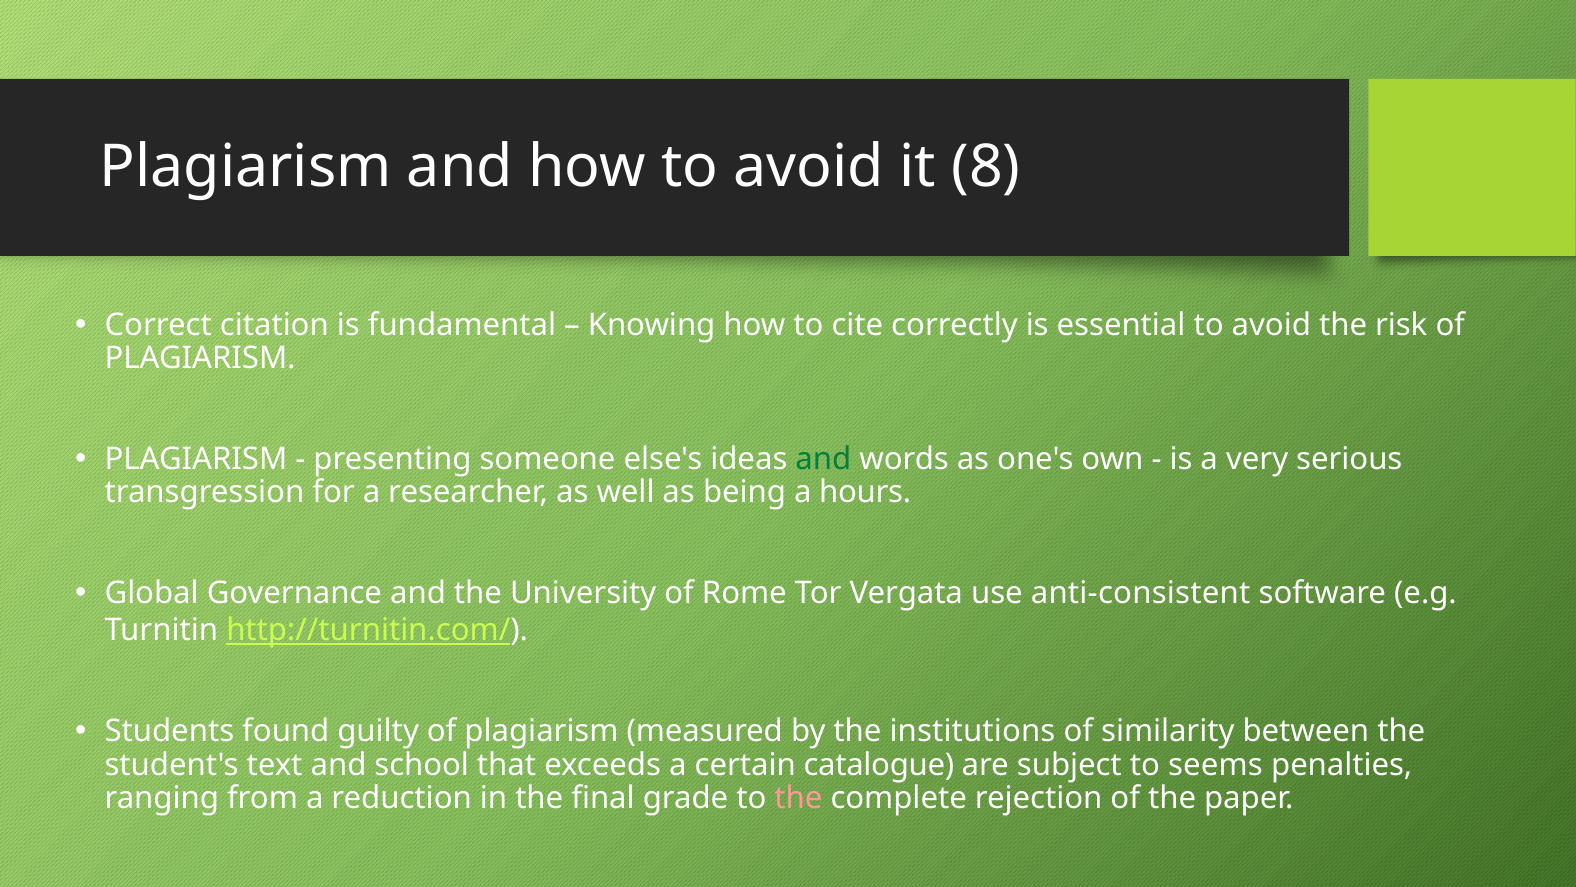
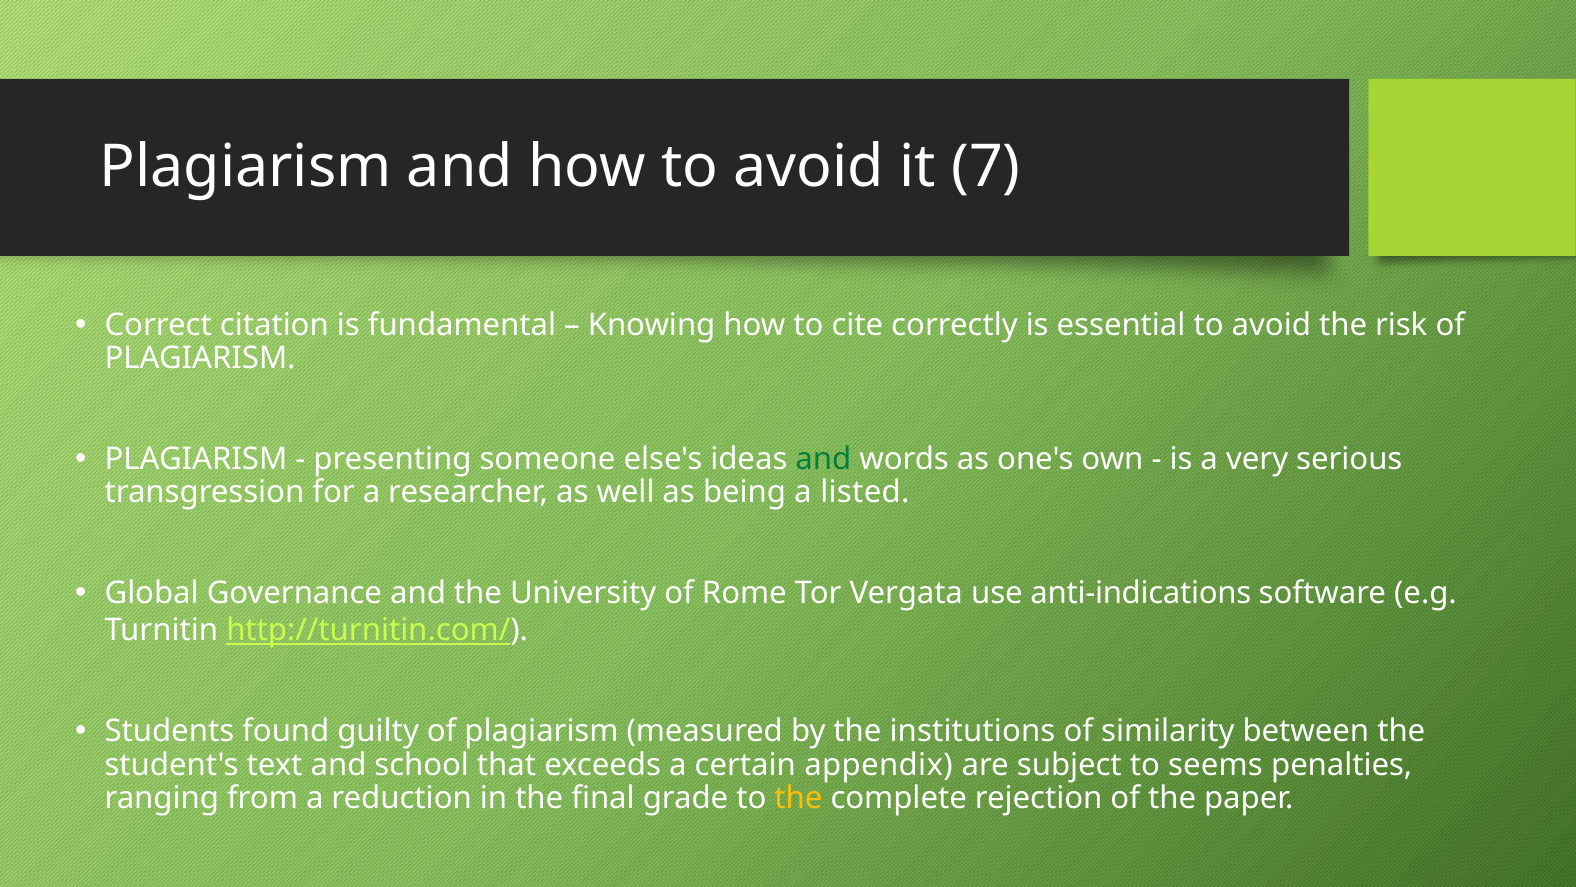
8: 8 -> 7 (986, 167)
hours: hours -> listed (865, 492)
anti-consistent: anti-consistent -> anti-indications (1141, 592)
catalogue: catalogue -> appendix (879, 764)
the colour: pink -> yellow (798, 798)
